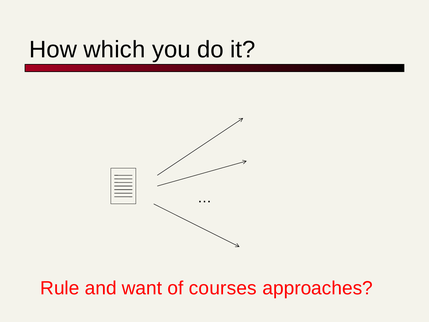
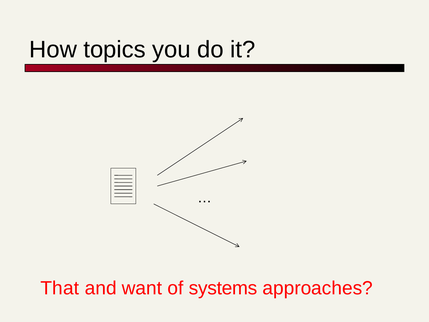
which: which -> topics (115, 50)
Rule: Rule -> That (60, 288)
courses: courses -> systems (223, 288)
